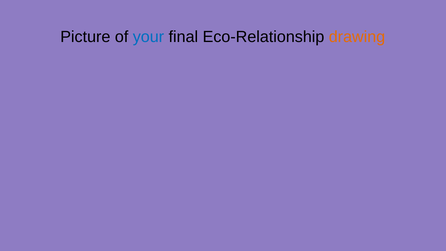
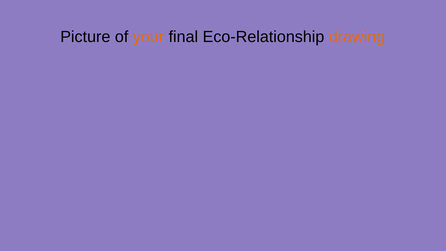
your colour: blue -> orange (148, 37)
